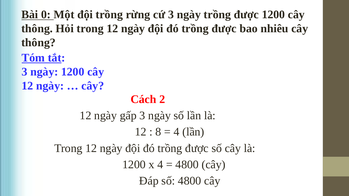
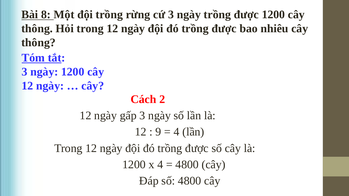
0: 0 -> 8 (46, 15)
8: 8 -> 9 (158, 132)
